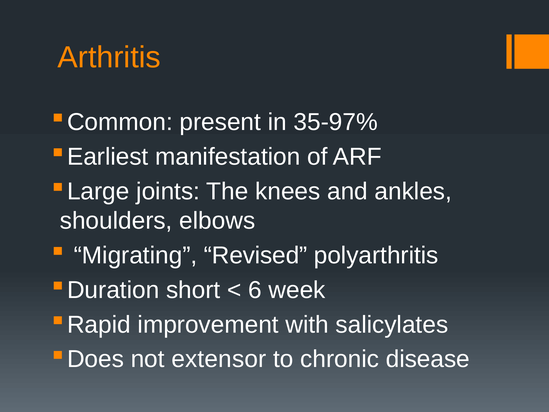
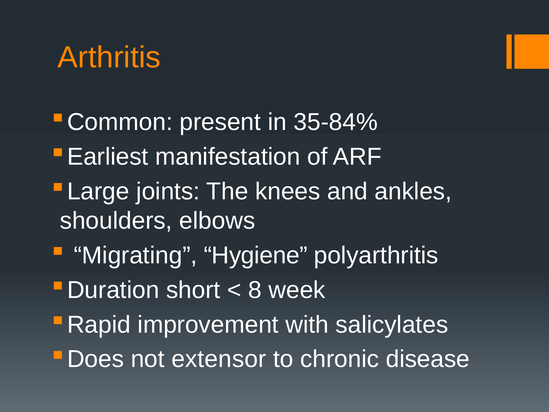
35-97%: 35-97% -> 35-84% (336, 122)
Revised: Revised -> Hygiene (256, 255)
6: 6 -> 8 (255, 290)
